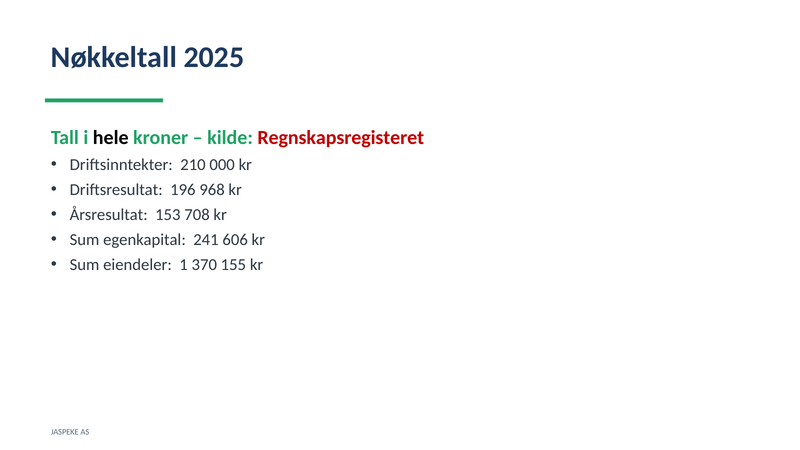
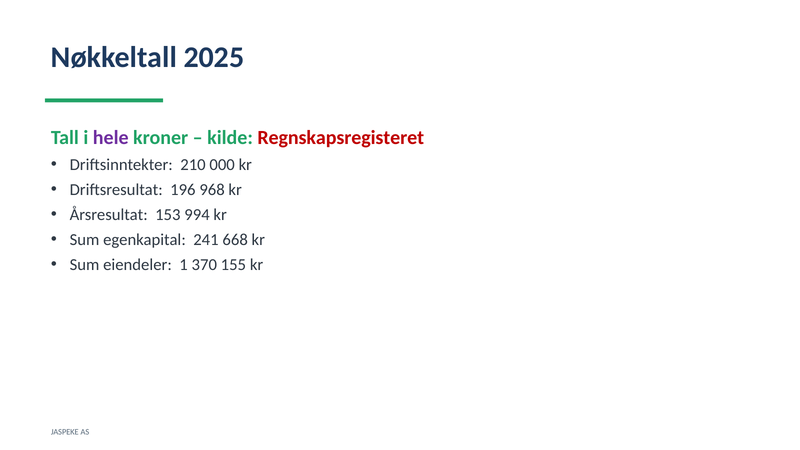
hele colour: black -> purple (111, 138)
708: 708 -> 994 (197, 215)
606: 606 -> 668 (235, 240)
